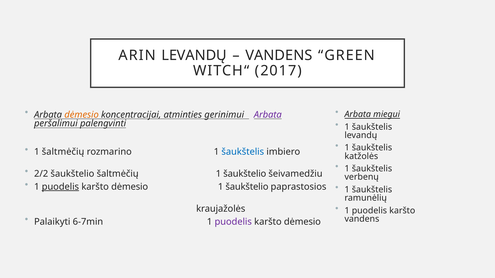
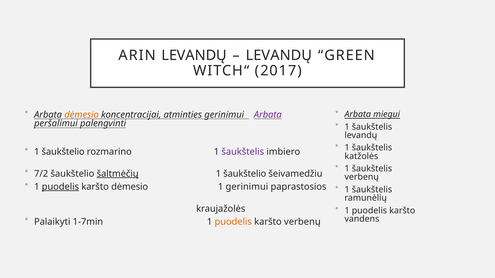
VANDENS: VANDENS -> LEVANDŲ (279, 55)
šaltmėčių: šaltmėčių -> šaukštelio (63, 152)
šaukštelis colour: blue -> purple (243, 152)
2/2: 2/2 -> 7/2 (41, 174)
šaltmėčių underline: none -> present (118, 174)
šaukštelio: šaukštelio -> gerinimui (247, 187)
6-7min: 6-7min -> 1-7min (88, 222)
puodelis colour: purple -> orange (233, 222)
dėmesio: dėmesio -> verbenų (302, 222)
